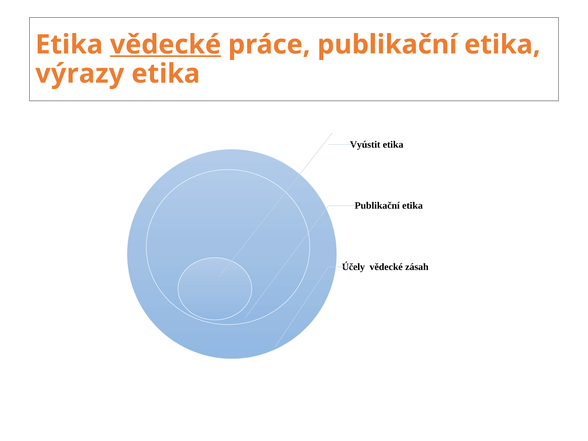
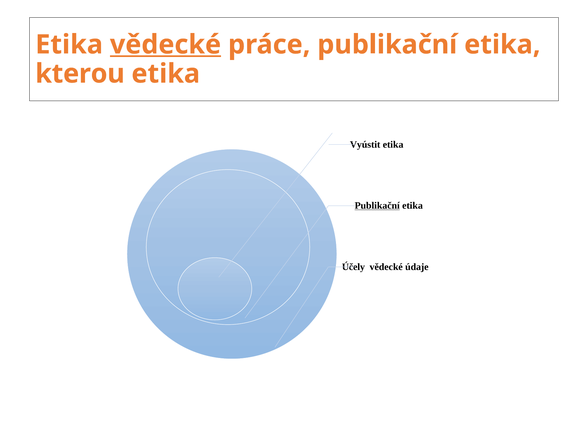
výrazy: výrazy -> kterou (80, 74)
Publikační underline: none -> present (377, 206)
zásah: zásah -> údaje (417, 267)
